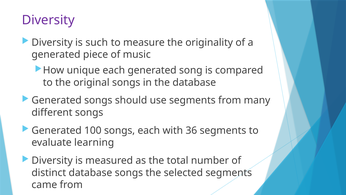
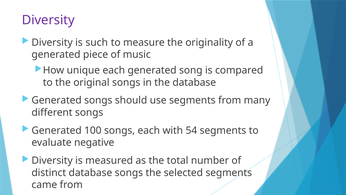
36: 36 -> 54 (191, 130)
learning: learning -> negative (94, 142)
